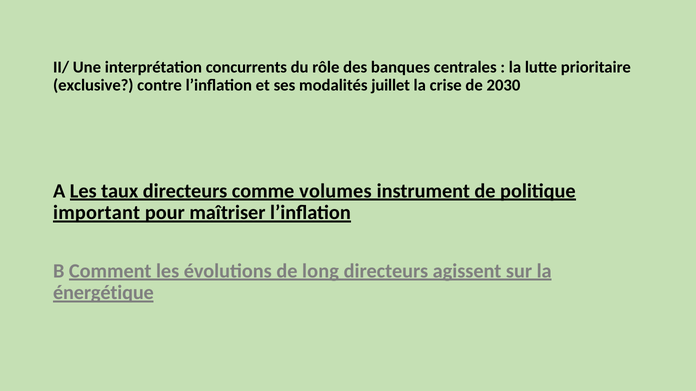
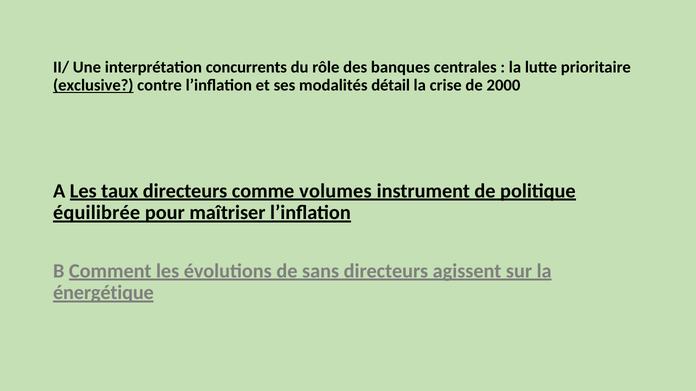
exclusive underline: none -> present (93, 86)
juillet: juillet -> détail (391, 86)
2030: 2030 -> 2000 (503, 86)
important: important -> équilibrée (97, 213)
long: long -> sans (321, 271)
